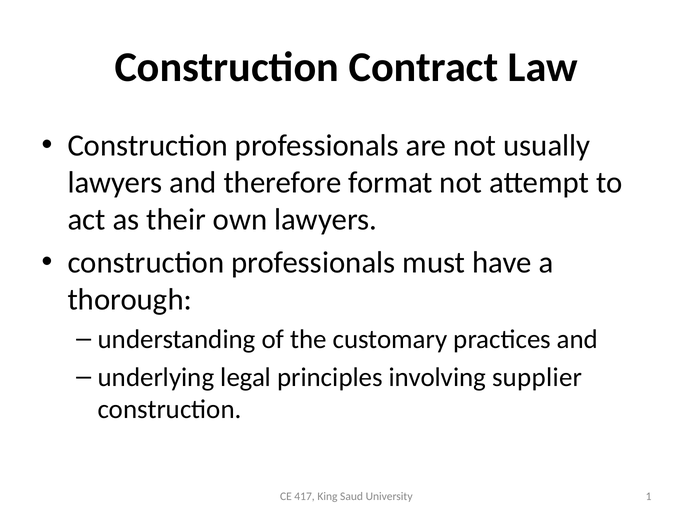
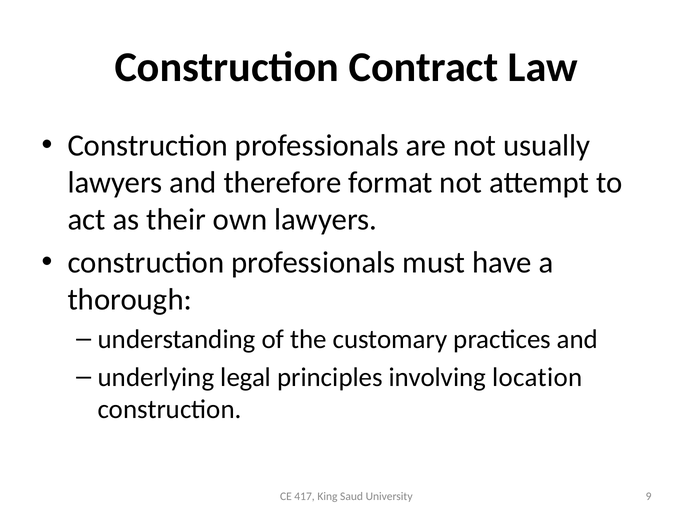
supplier: supplier -> location (537, 377)
1: 1 -> 9 (649, 496)
